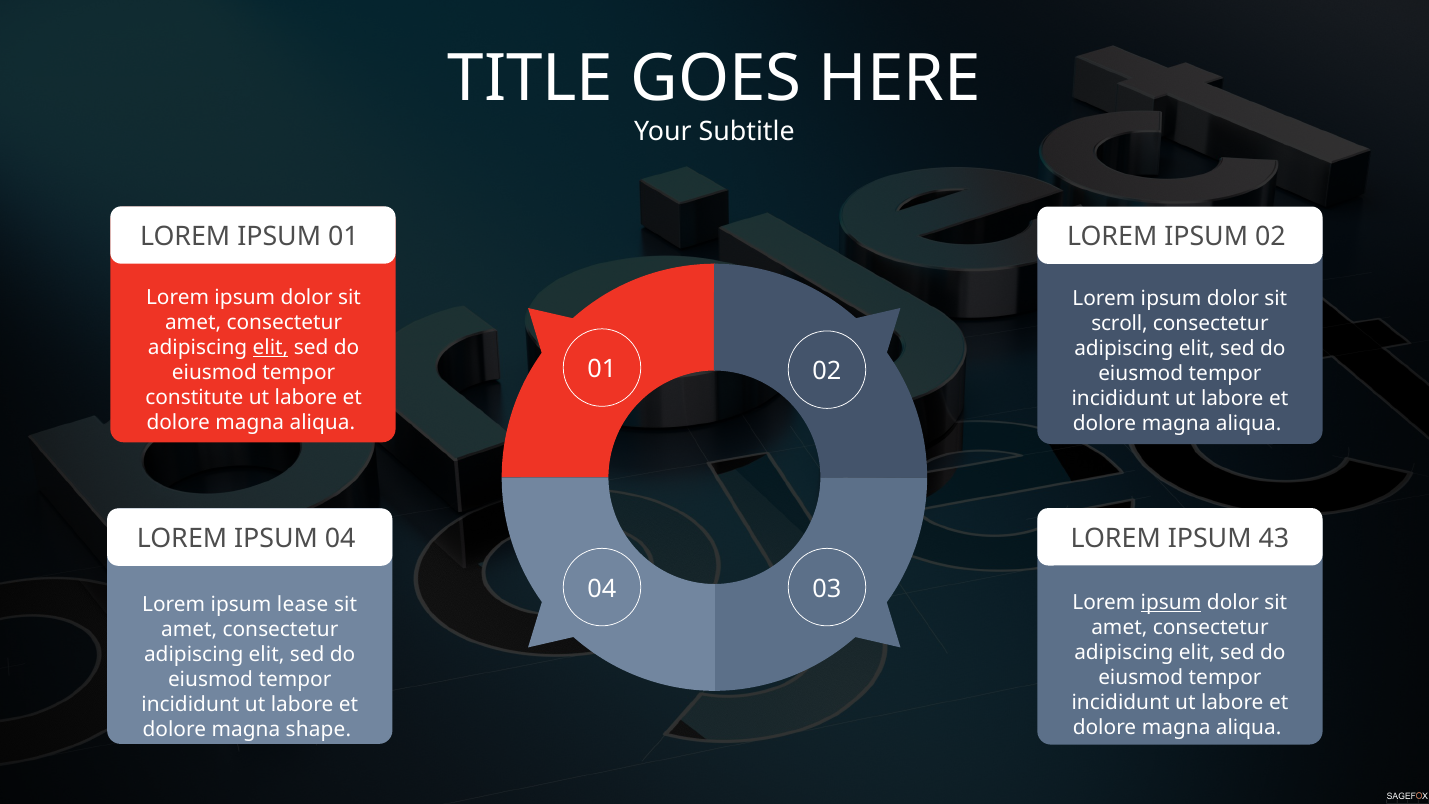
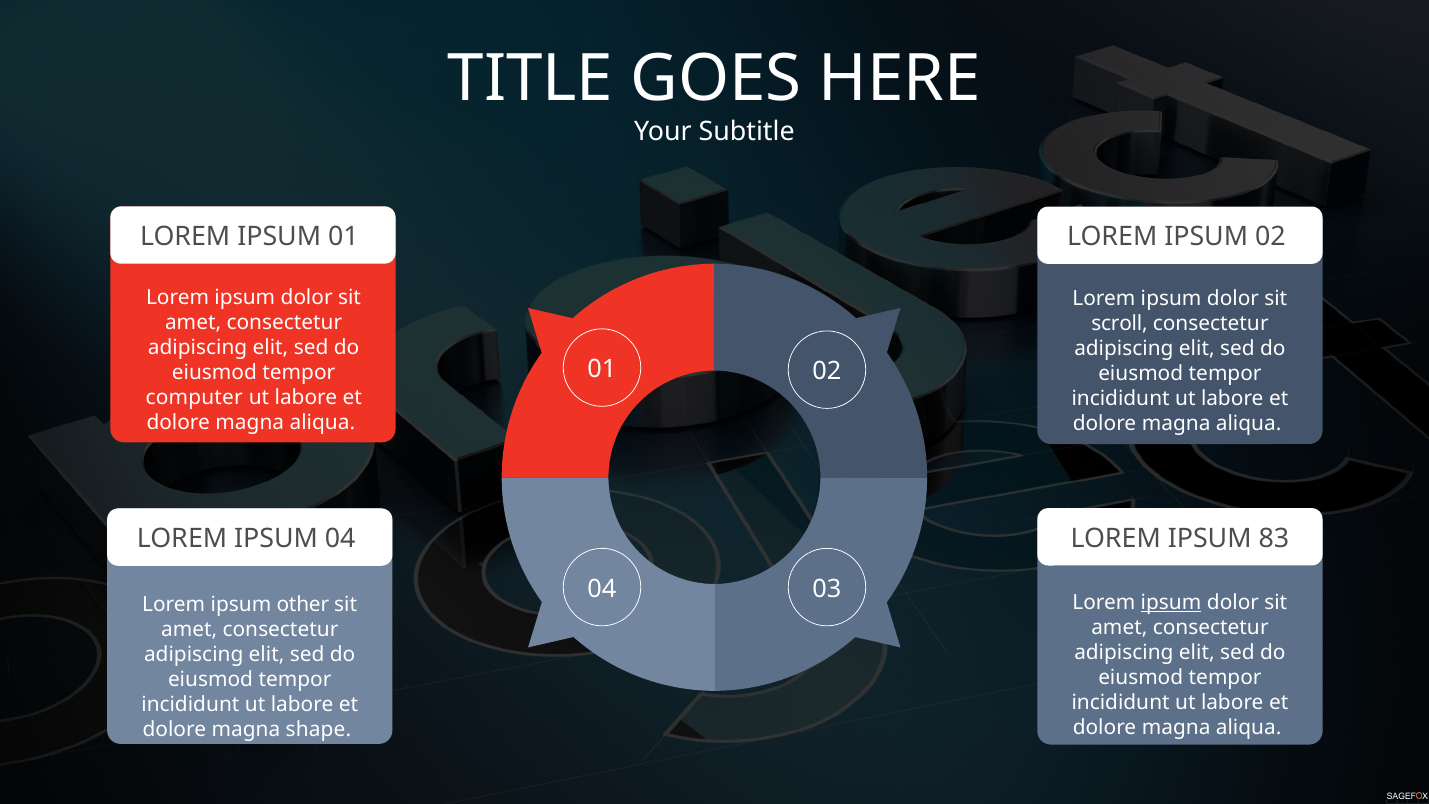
elit underline: present -> none (270, 347)
constitute: constitute -> computer (194, 397)
43: 43 -> 83 (1274, 539)
lease: lease -> other (303, 605)
